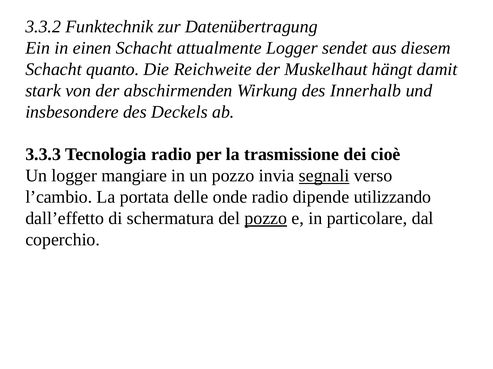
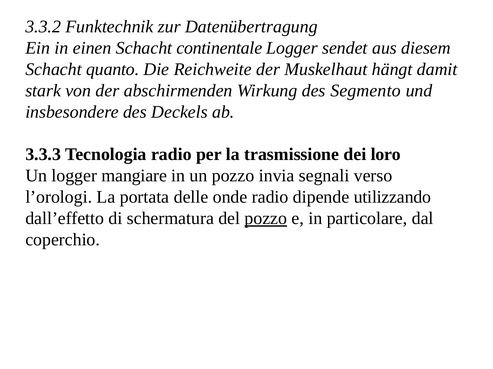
attualmente: attualmente -> continentale (219, 48)
Innerhalb: Innerhalb -> Segmento (366, 91)
cioè: cioè -> loro (386, 155)
segnali underline: present -> none (324, 176)
l’cambio: l’cambio -> l’orologi (59, 197)
